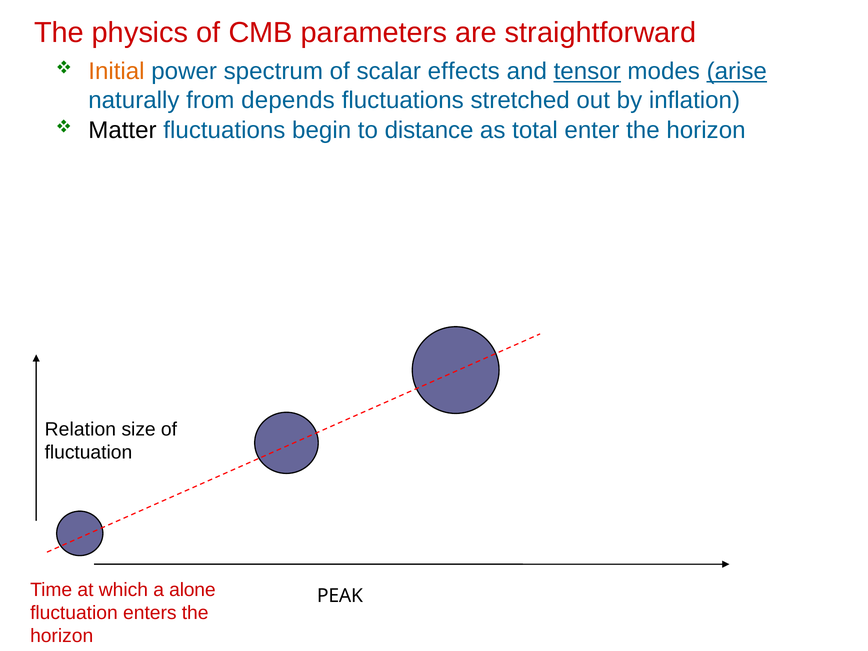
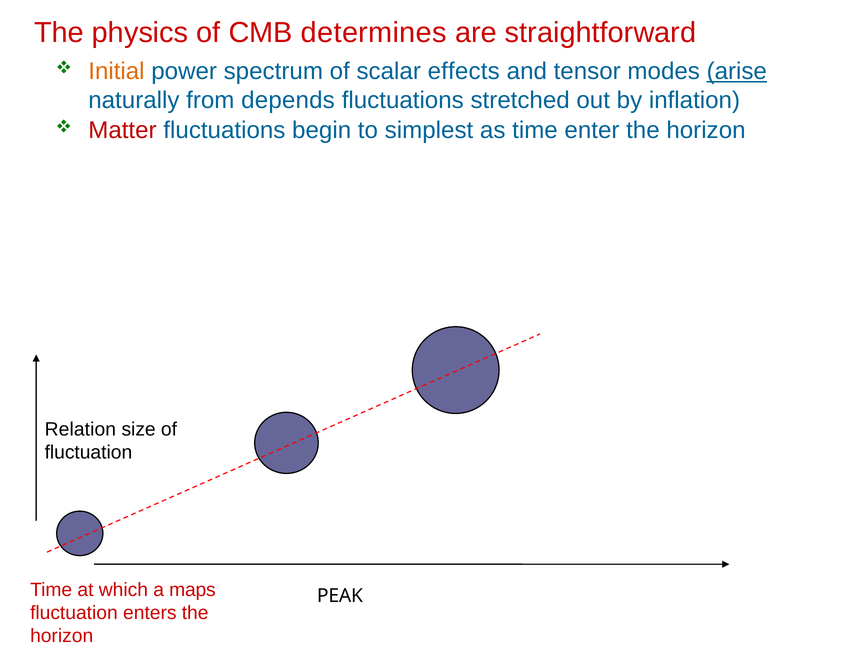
parameters: parameters -> determines (374, 33)
tensor underline: present -> none (587, 71)
Matter colour: black -> red (122, 130)
distance: distance -> simplest (429, 130)
as total: total -> time (535, 130)
alone: alone -> maps (192, 590)
